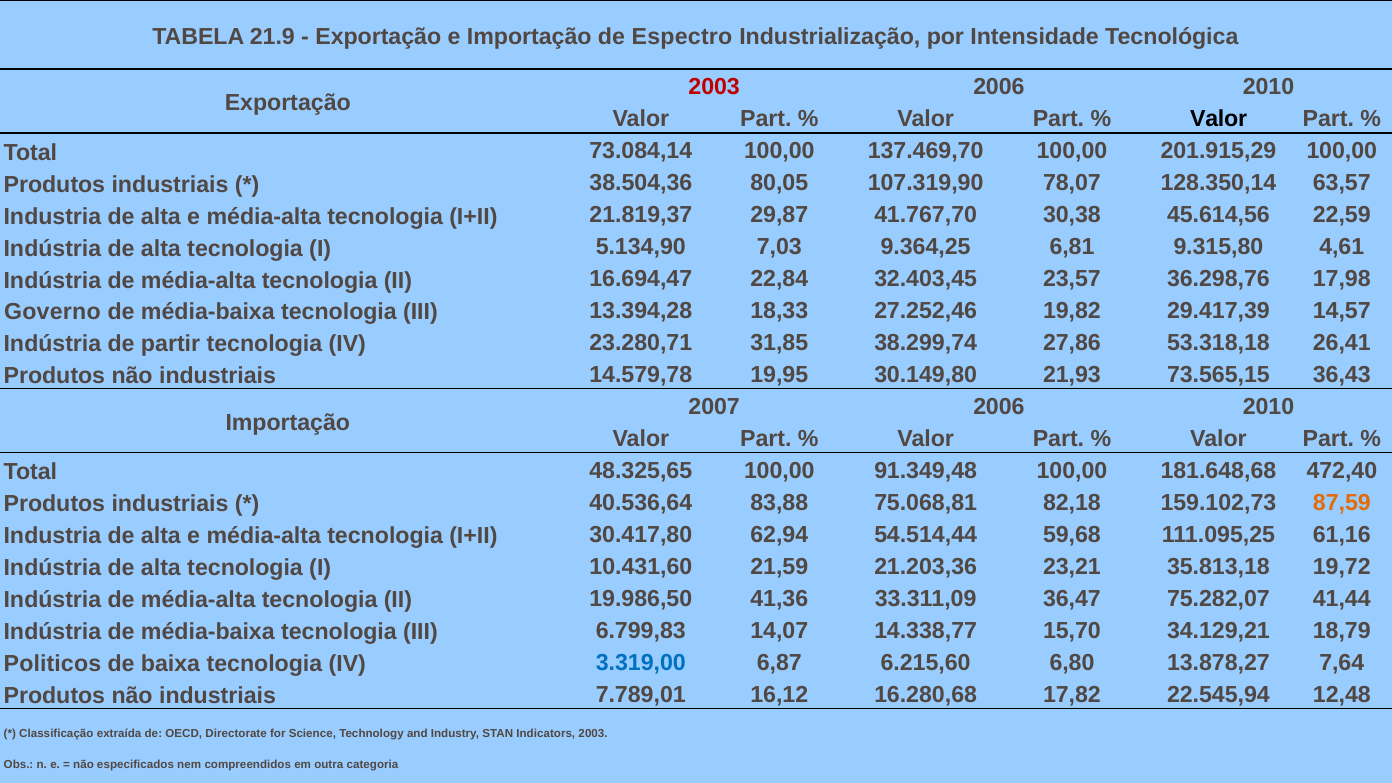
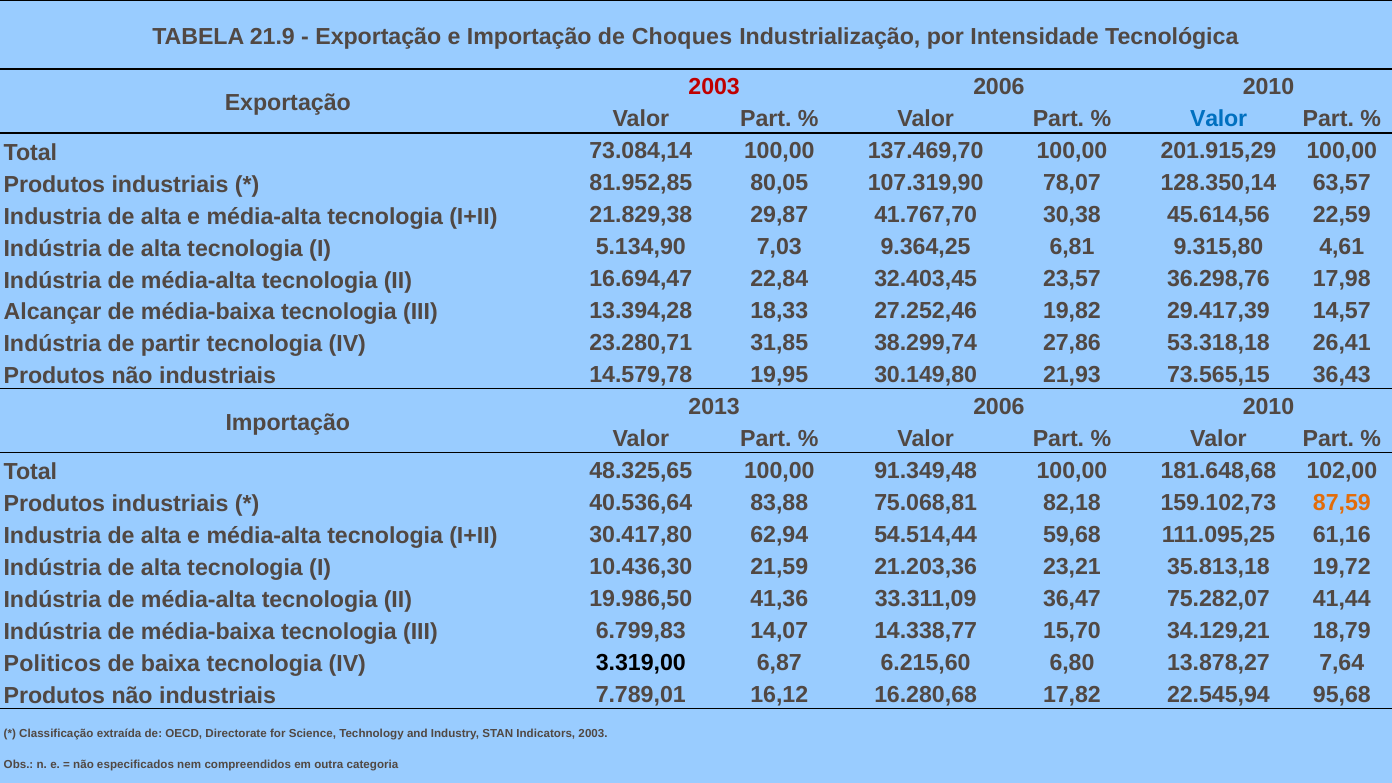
Espectro: Espectro -> Choques (682, 37)
Valor colour: black -> blue (1219, 119)
38.504,36: 38.504,36 -> 81.952,85 (641, 183)
21.819,37: 21.819,37 -> 21.829,38 (641, 215)
Governo: Governo -> Alcançar (53, 312)
2007: 2007 -> 2013 (714, 407)
472,40: 472,40 -> 102,00 (1342, 471)
10.431,60: 10.431,60 -> 10.436,30 (641, 567)
3.319,00 colour: blue -> black (641, 663)
12,48: 12,48 -> 95,68 (1342, 695)
